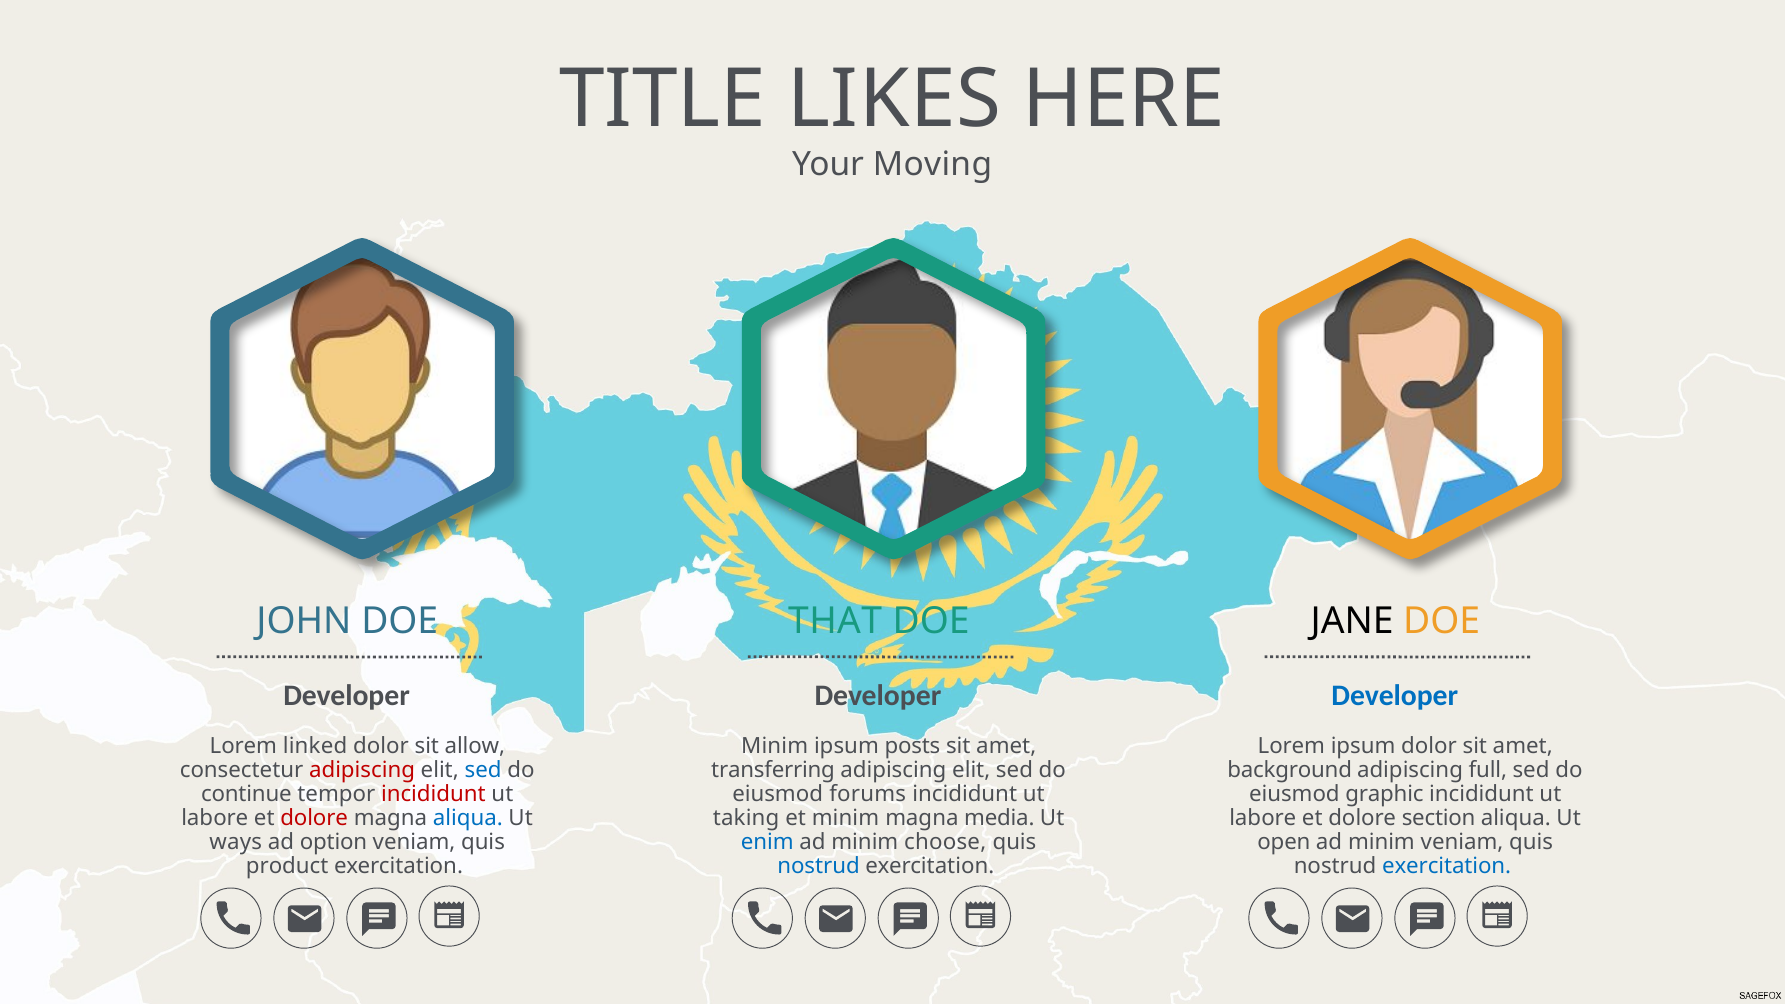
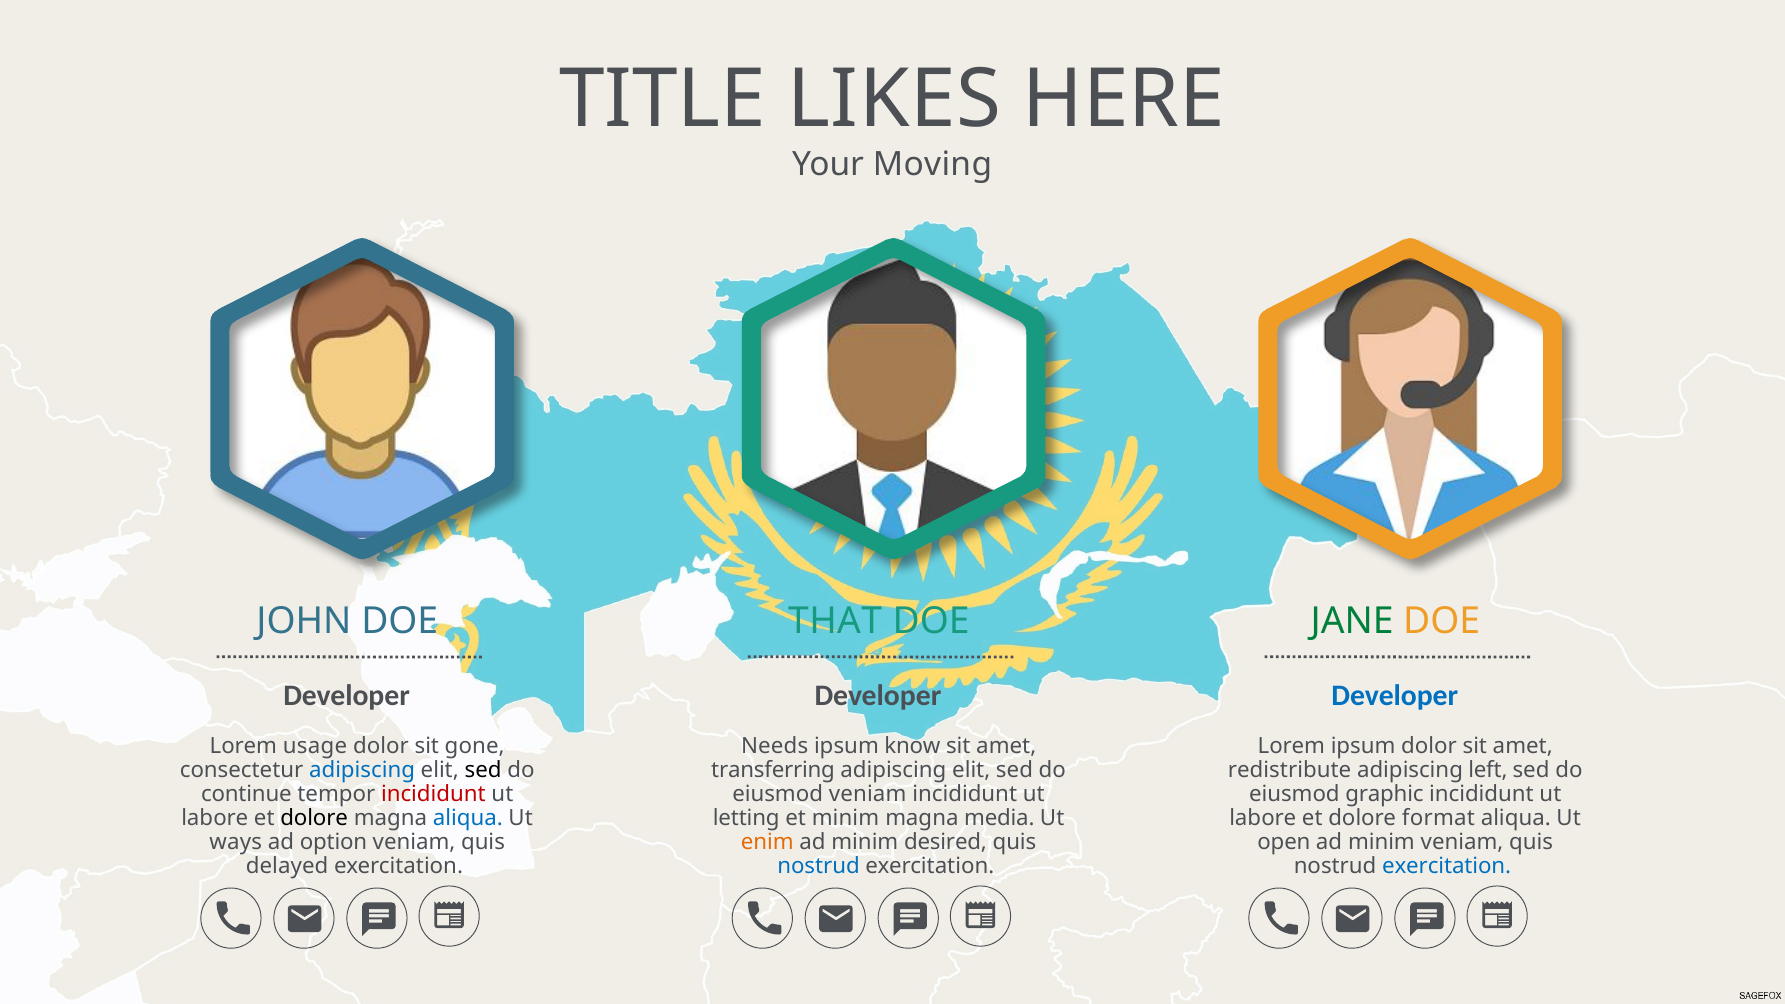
JANE colour: black -> green (1352, 621)
linked: linked -> usage (315, 746)
allow: allow -> gone (475, 746)
Minim: Minim -> Needs (775, 746)
posts: posts -> know (912, 746)
adipiscing colour: red -> blue (362, 770)
sed colour: blue -> black (483, 770)
background: background -> redistribute (1290, 770)
full: full -> left (1488, 770)
eiusmod forums: forums -> veniam (868, 794)
dolore colour: red -> black (314, 818)
taking: taking -> letting (746, 818)
section: section -> format (1438, 818)
enim colour: blue -> orange (767, 842)
choose: choose -> desired (945, 842)
product: product -> delayed (287, 866)
